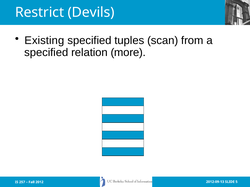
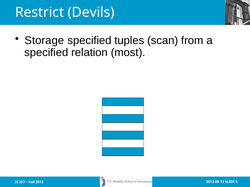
Existing: Existing -> Storage (44, 41)
more: more -> most (128, 53)
